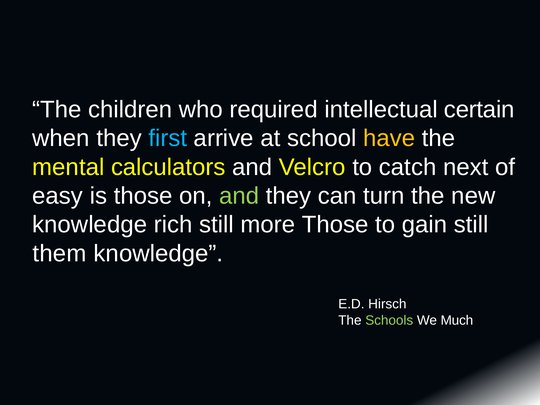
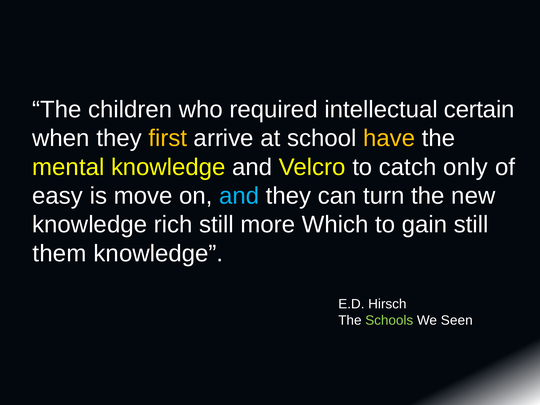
first colour: light blue -> yellow (168, 138)
mental calculators: calculators -> knowledge (168, 167)
next: next -> only (466, 167)
is those: those -> move (143, 196)
and colour: light green -> light blue (239, 196)
more Those: Those -> Which (335, 225)
Much: Much -> Seen (457, 320)
